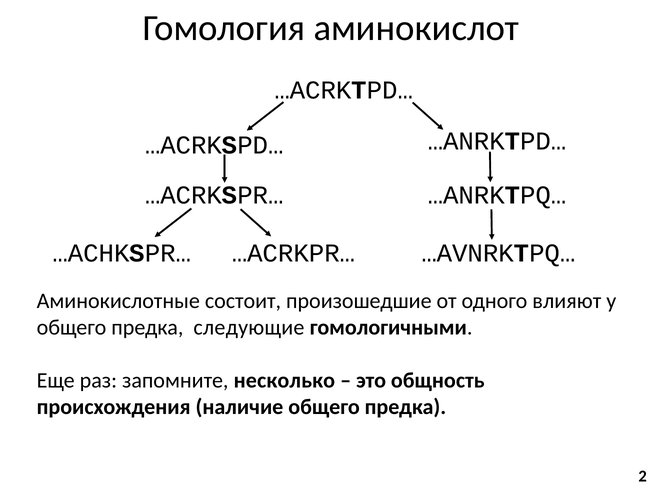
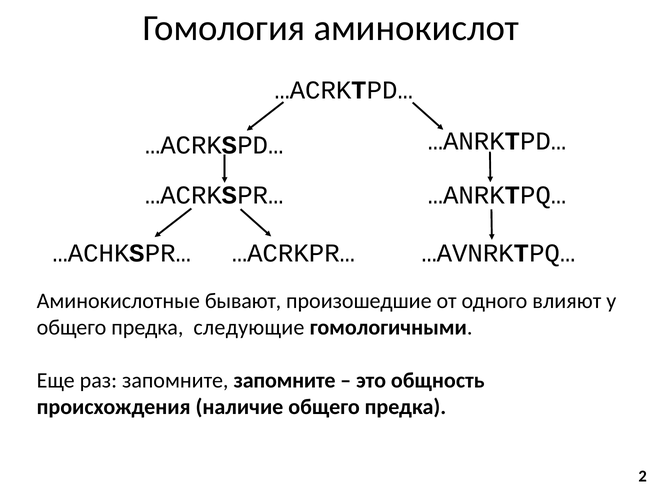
состоит: состоит -> бывают (243, 301)
запомните несколько: несколько -> запомните (285, 380)
